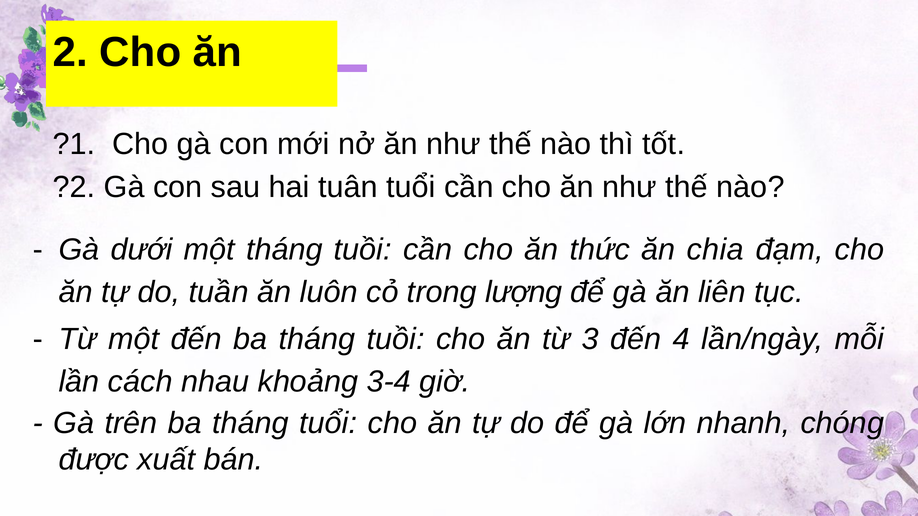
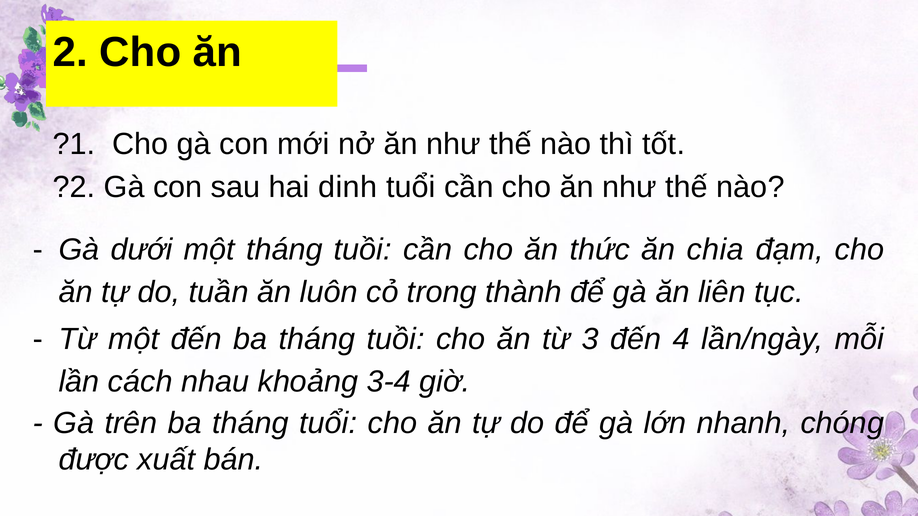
tuân: tuân -> dinh (348, 187)
lượng: lượng -> thành (524, 293)
